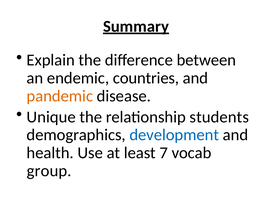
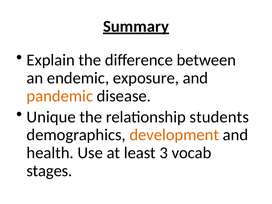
countries: countries -> exposure (146, 78)
development colour: blue -> orange (174, 135)
7: 7 -> 3 (164, 153)
group: group -> stages (49, 171)
